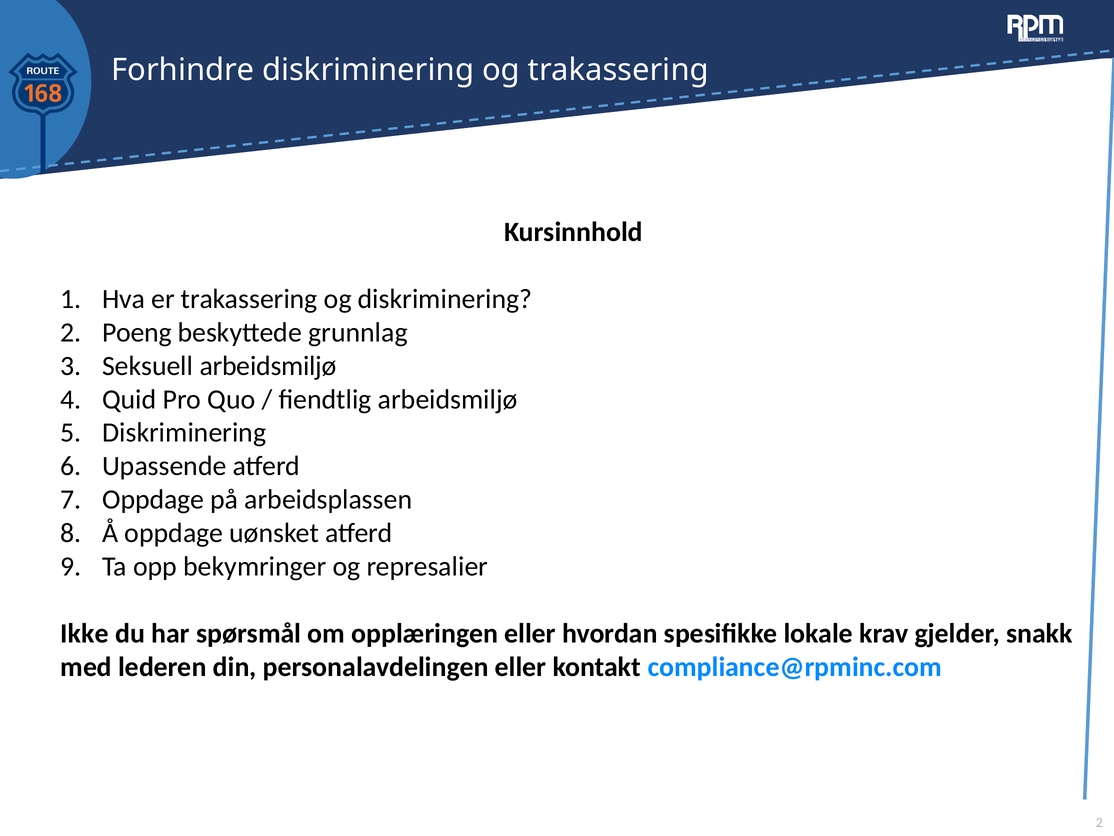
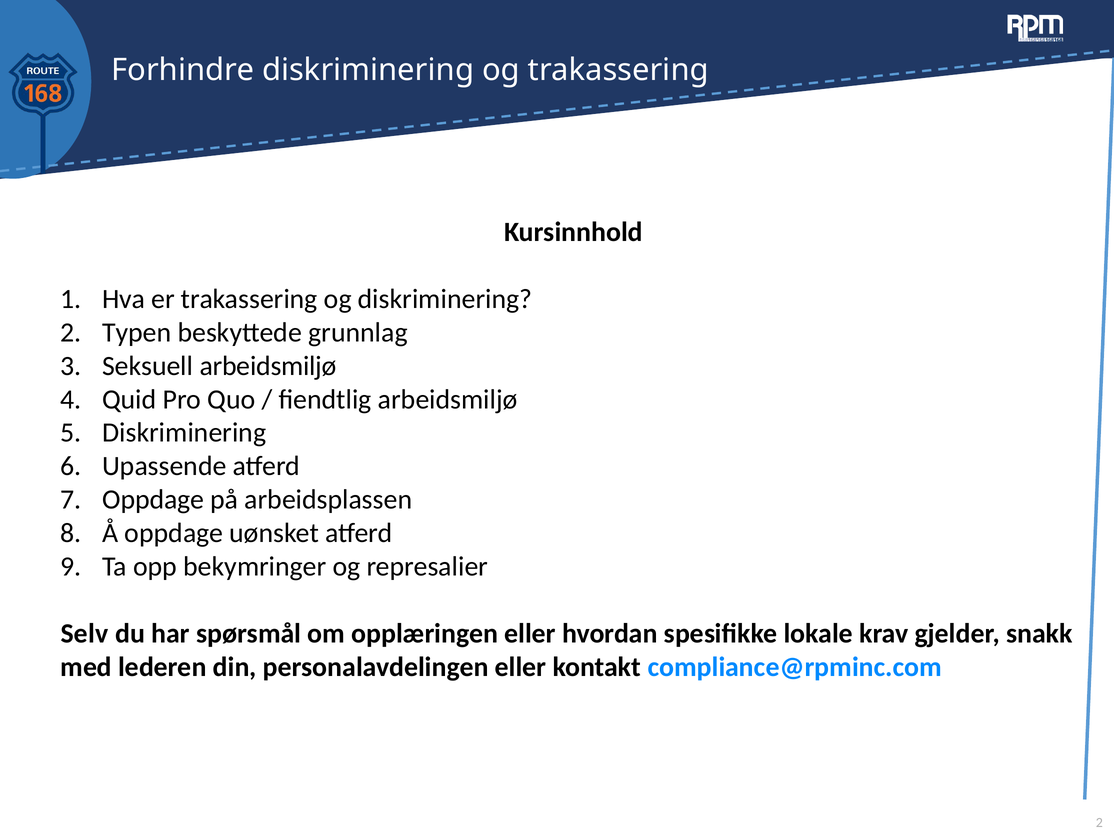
Poeng: Poeng -> Typen (137, 332)
Ikke: Ikke -> Selv (85, 633)
